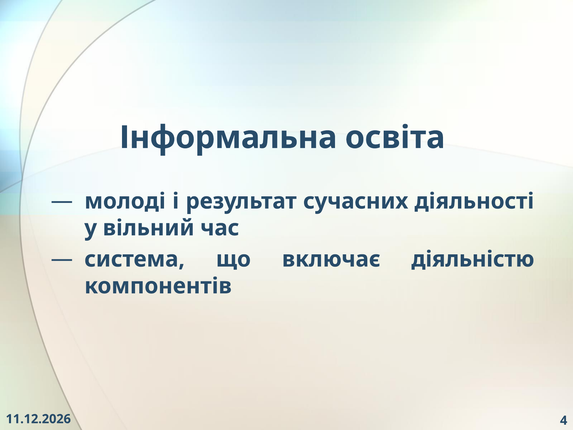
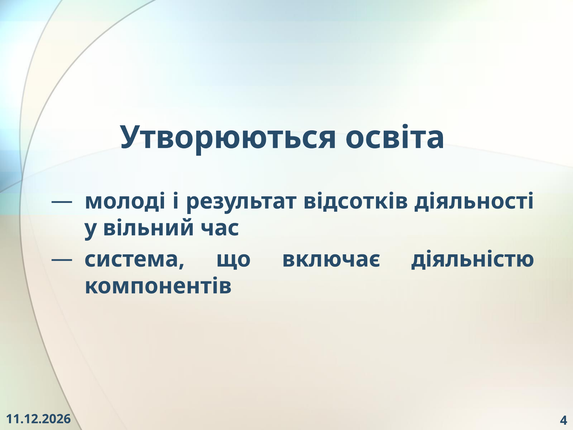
Інформальна: Інформальна -> Утворюються (228, 137)
сучасних: сучасних -> відсотків (356, 201)
